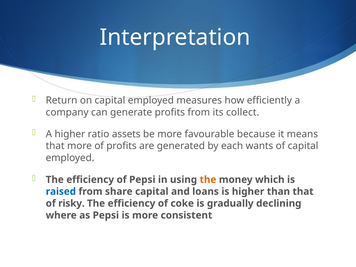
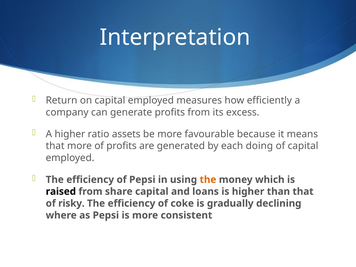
collect: collect -> excess (243, 112)
wants: wants -> doing (259, 146)
raised colour: blue -> black (61, 191)
